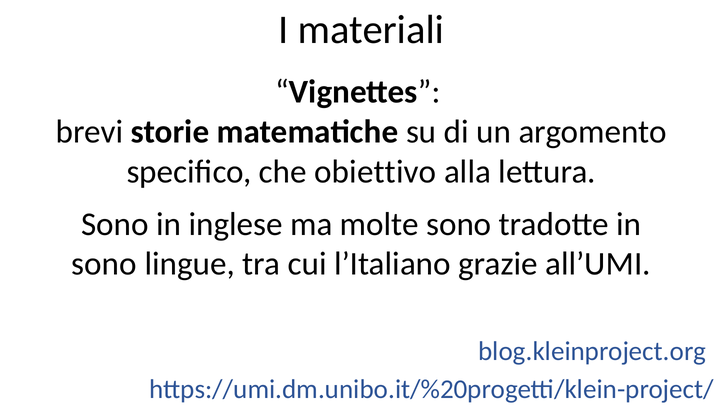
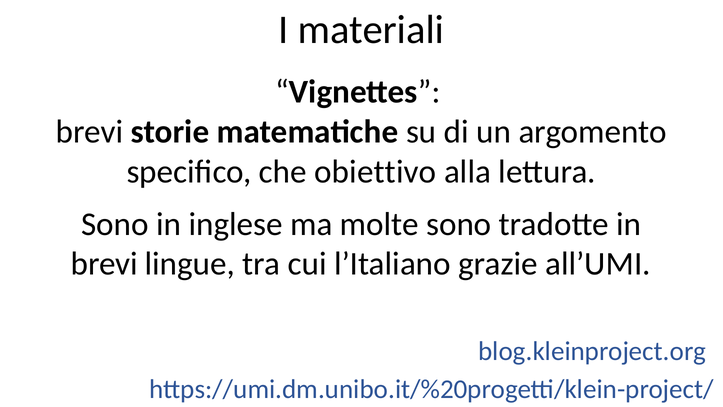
sono: sono -> brevi (104, 264)
